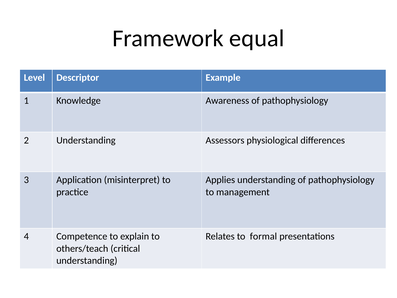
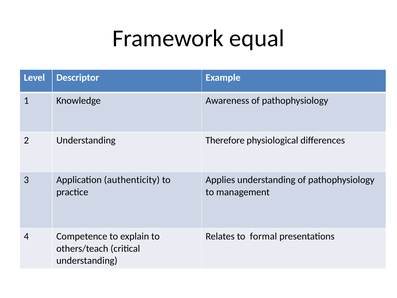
Assessors: Assessors -> Therefore (225, 140)
misinterpret: misinterpret -> authenticity (132, 180)
